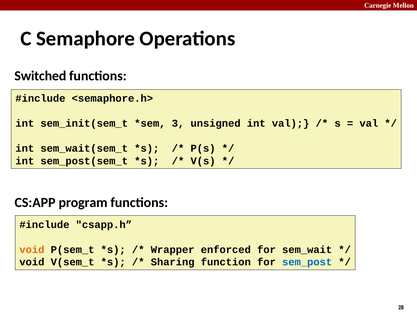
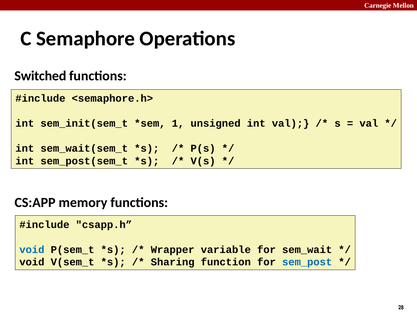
3: 3 -> 1 (178, 123)
program: program -> memory (83, 203)
void colour: orange -> blue (32, 249)
enforced: enforced -> variable (226, 249)
